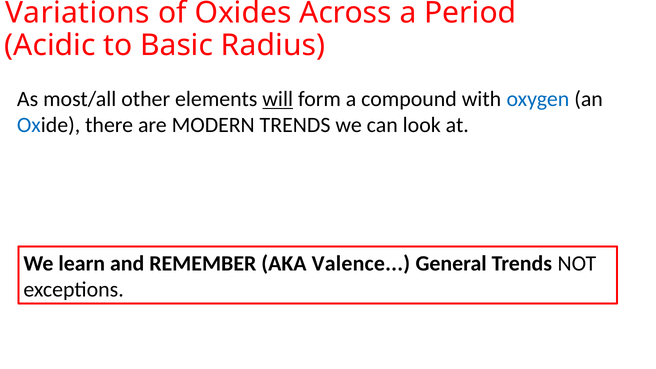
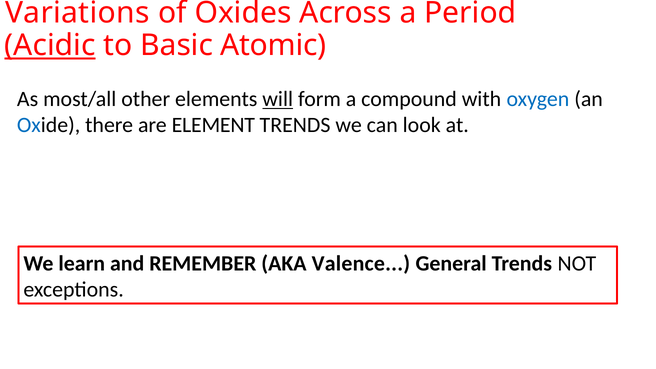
Acidic underline: none -> present (50, 45)
Radius: Radius -> Atomic (273, 45)
MODERN: MODERN -> ELEMENT (213, 125)
